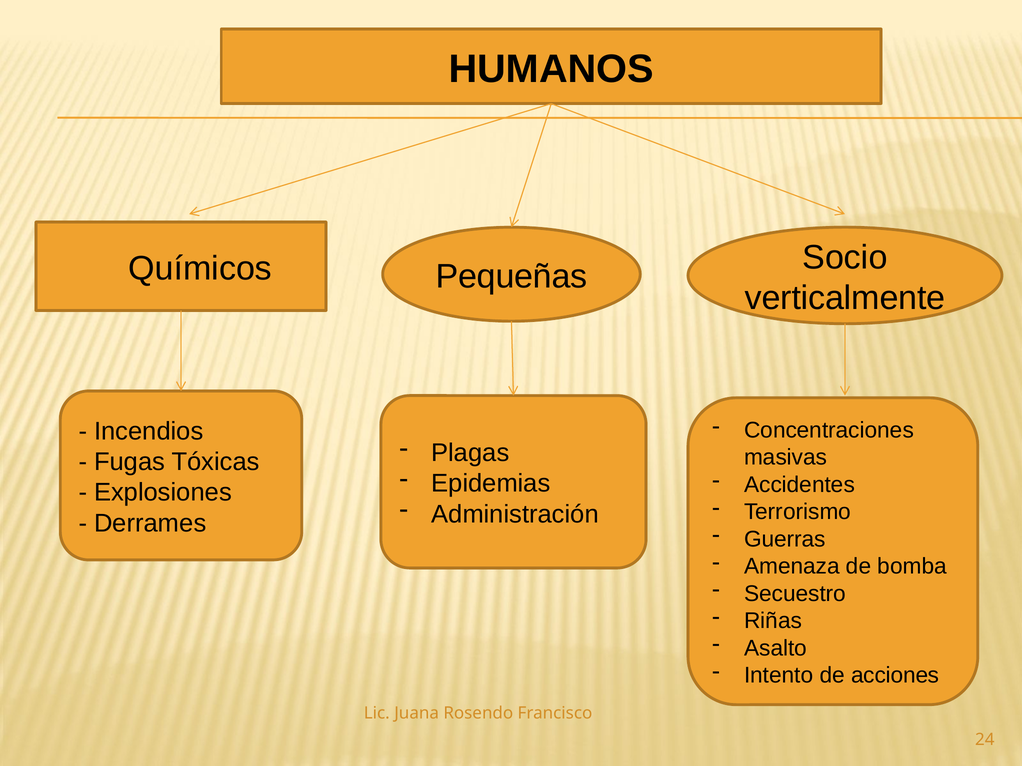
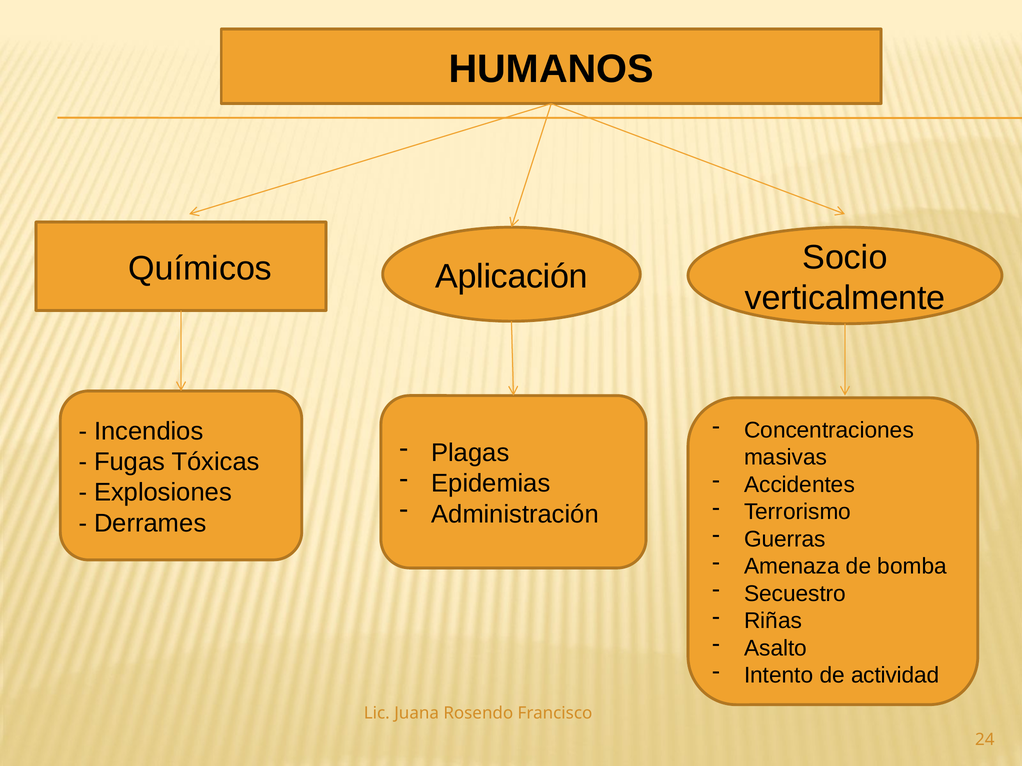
Pequeñas: Pequeñas -> Aplicación (512, 277)
acciones: acciones -> actividad (895, 676)
